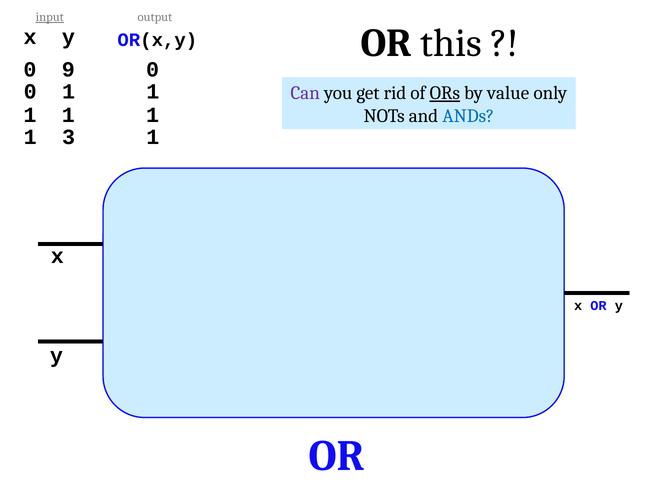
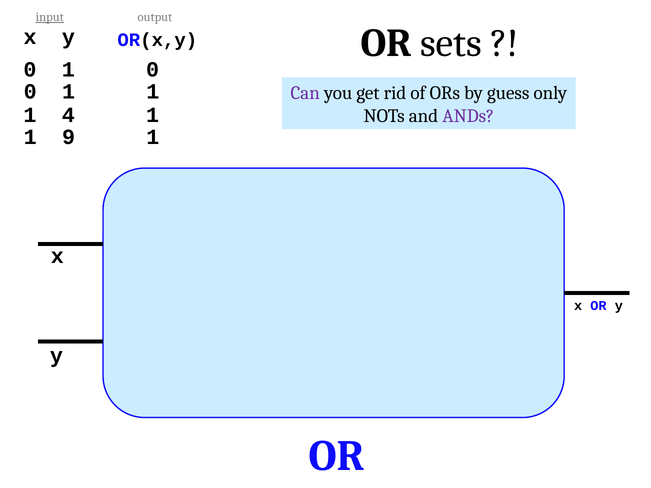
this: this -> sets (451, 43)
9: 9 -> 1 (68, 70)
ORs underline: present -> none (445, 93)
value: value -> guess (508, 93)
1: 1 -> 4 (68, 115)
ANDs colour: blue -> purple (468, 116)
3: 3 -> 9 (69, 137)
